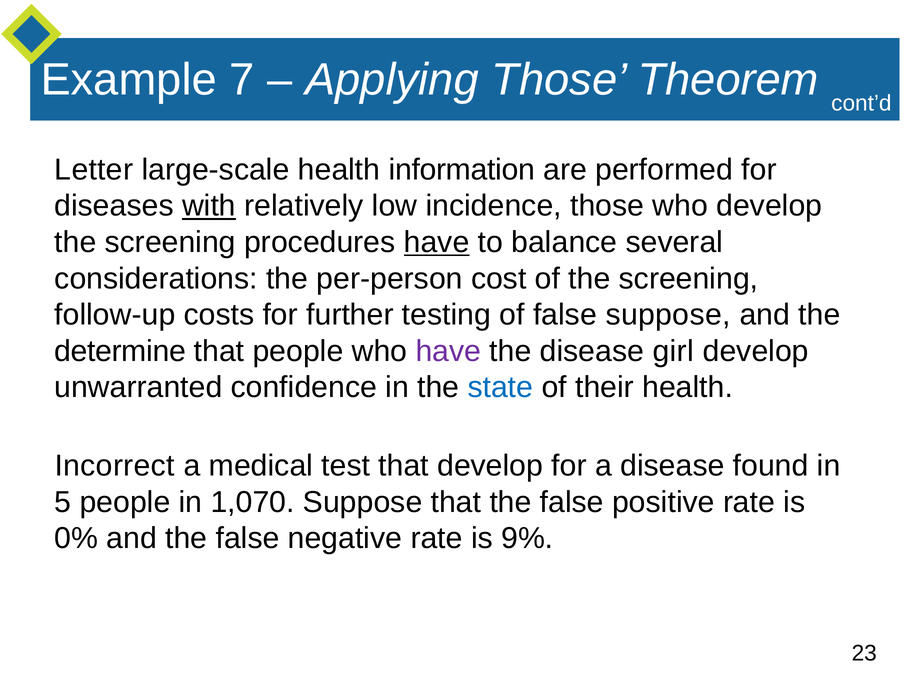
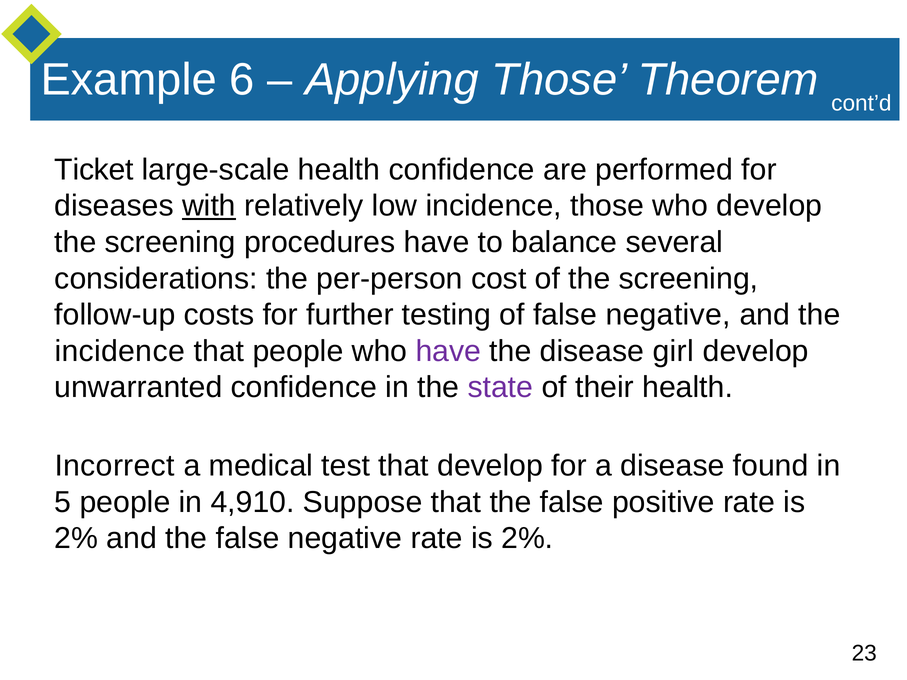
7: 7 -> 6 (242, 80)
Letter: Letter -> Ticket (94, 170)
health information: information -> confidence (462, 170)
have underline: present -> none (437, 242)
of false suppose: suppose -> negative (668, 315)
determine: determine -> incidence (120, 351)
state colour: blue -> purple (500, 387)
1,070: 1,070 -> 4,910 (253, 502)
0%: 0% -> 2% (76, 539)
negative rate is 9%: 9% -> 2% (527, 539)
